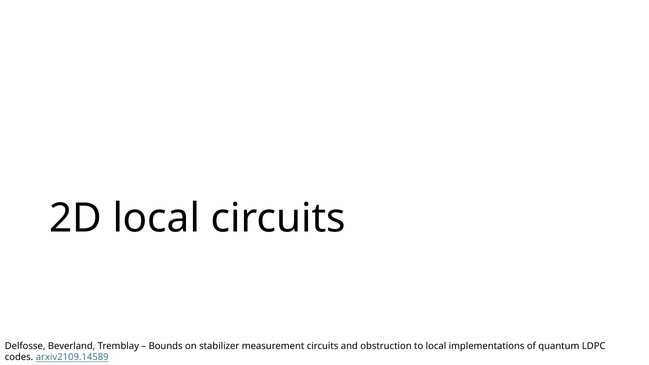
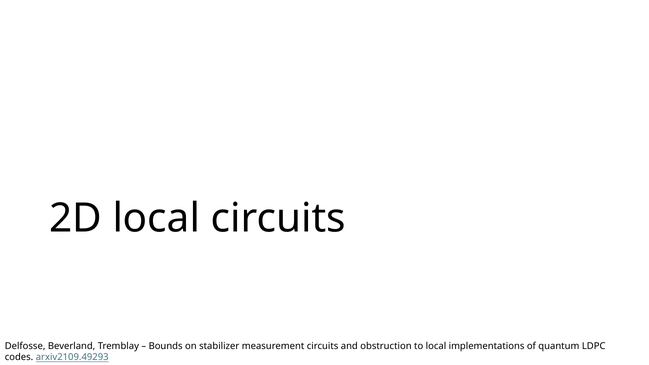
arxiv2109.14589: arxiv2109.14589 -> arxiv2109.49293 (72, 357)
